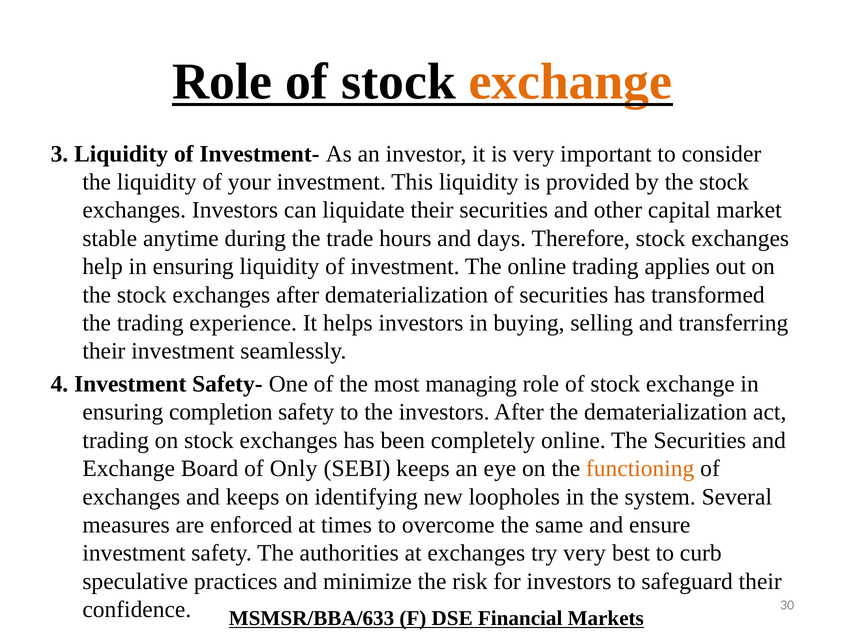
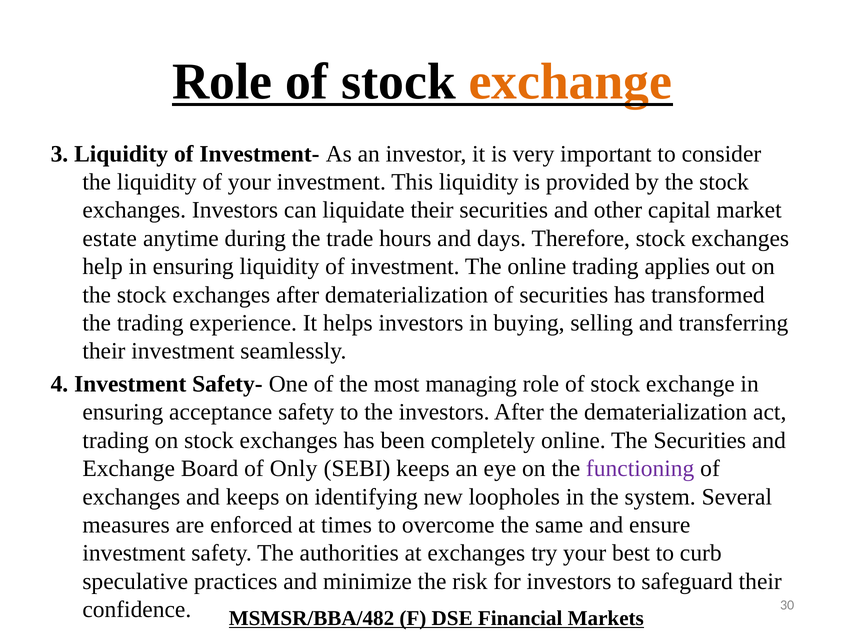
stable: stable -> estate (110, 238)
completion: completion -> acceptance (221, 412)
functioning colour: orange -> purple (640, 468)
try very: very -> your (585, 553)
MSMSR/BBA/633: MSMSR/BBA/633 -> MSMSR/BBA/482 (312, 618)
